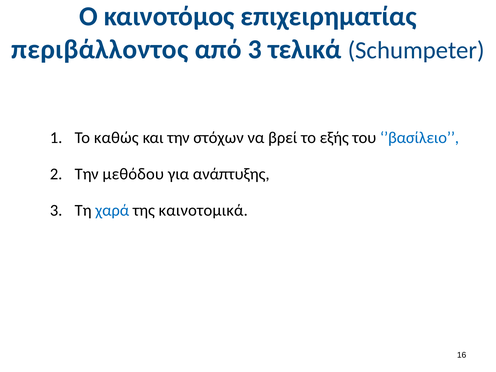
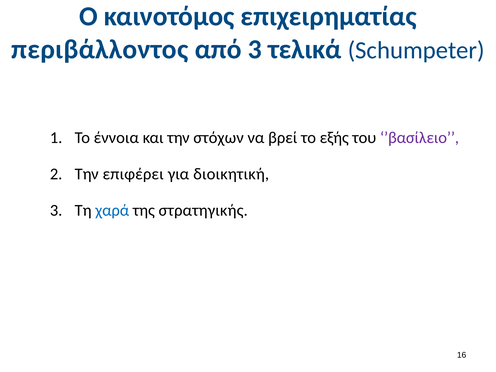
καθώς: καθώς -> έννοια (116, 138)
’βασίλειο colour: blue -> purple (420, 138)
μεθόδου: μεθόδου -> επιφέρει (133, 174)
ανάπτυξης: ανάπτυξης -> διοικητική (231, 174)
καινοτομικά: καινοτομικά -> στρατηγικής (203, 210)
